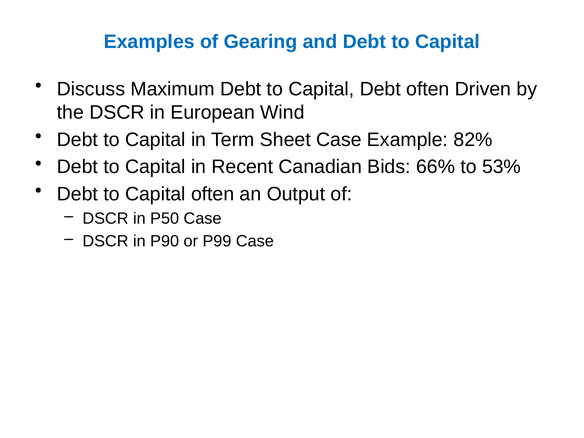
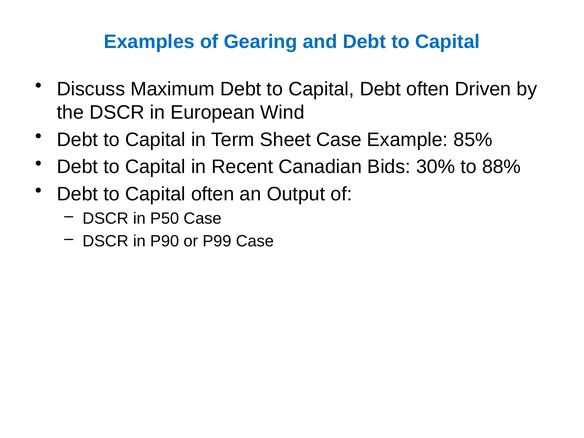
82%: 82% -> 85% (473, 140)
66%: 66% -> 30% (436, 167)
53%: 53% -> 88% (501, 167)
